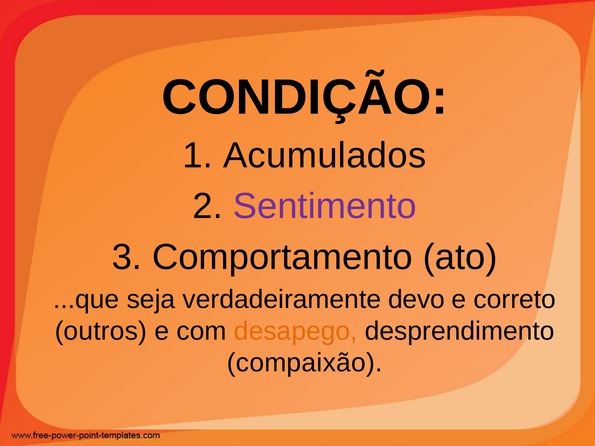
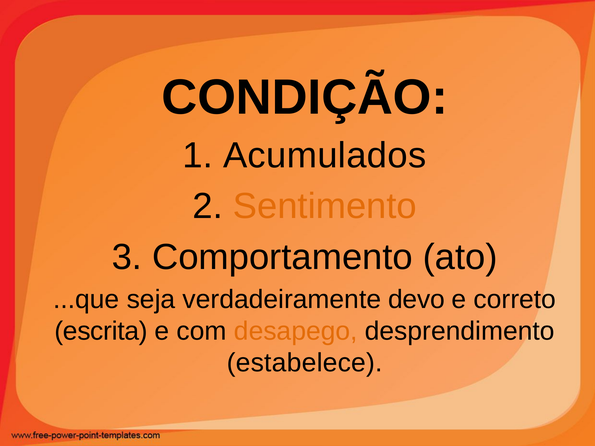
Sentimento colour: purple -> orange (325, 206)
outros: outros -> escrita (101, 331)
compaixão: compaixão -> estabelece (305, 363)
